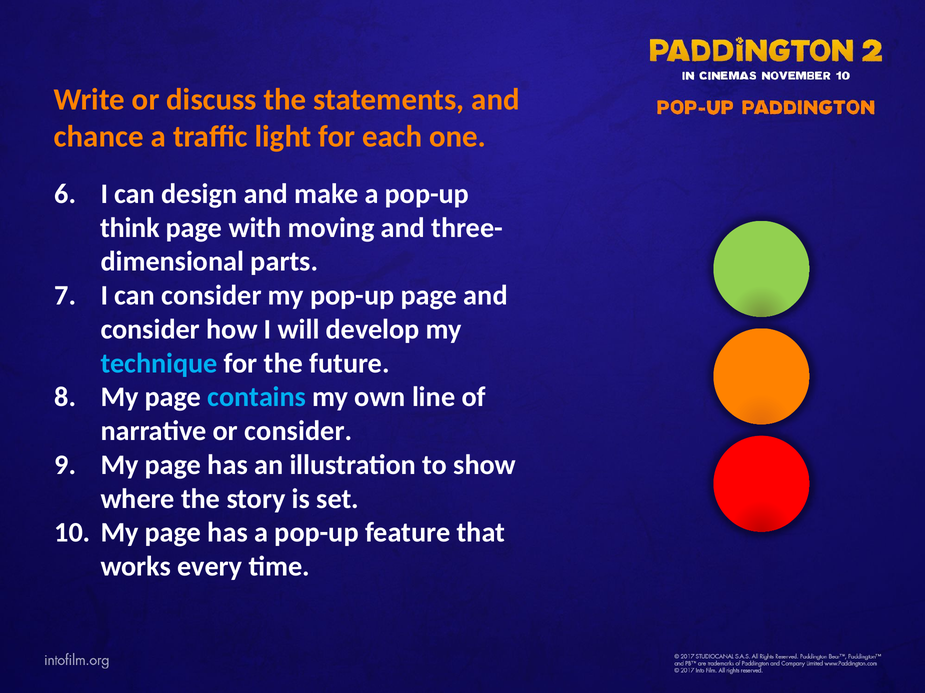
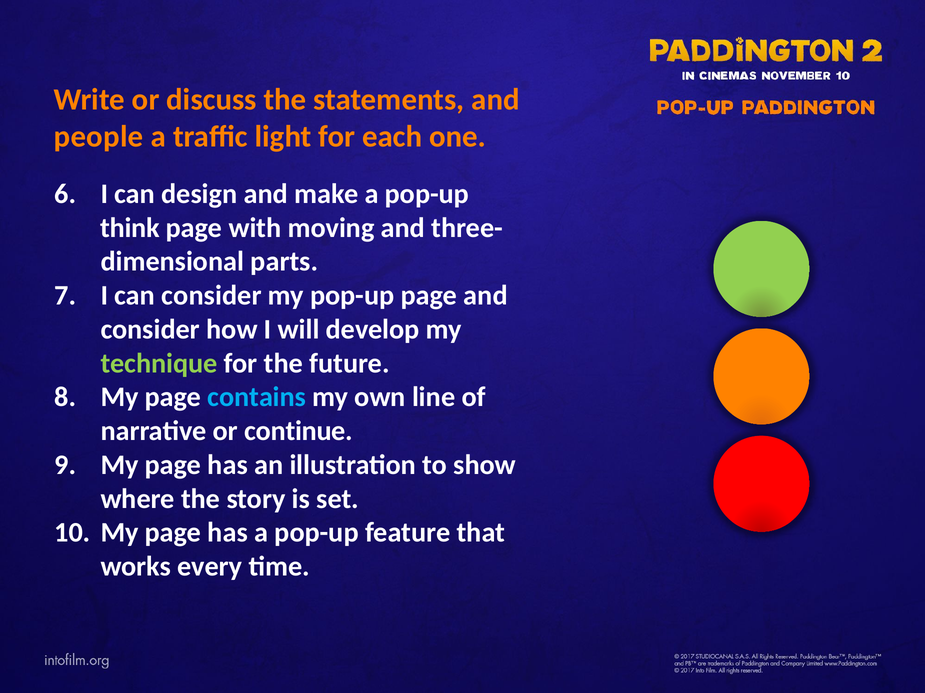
chance: chance -> people (99, 137)
technique colour: light blue -> light green (159, 364)
or consider: consider -> continue (299, 431)
